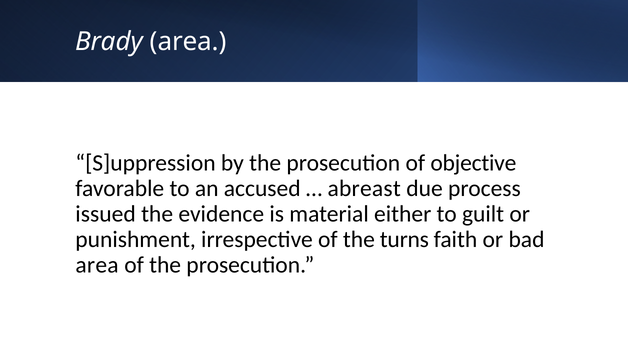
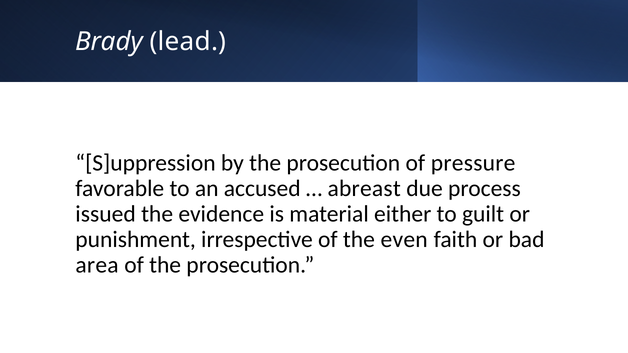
Brady area: area -> lead (188, 42)
objective: objective -> pressure (473, 163)
turns: turns -> even (404, 240)
